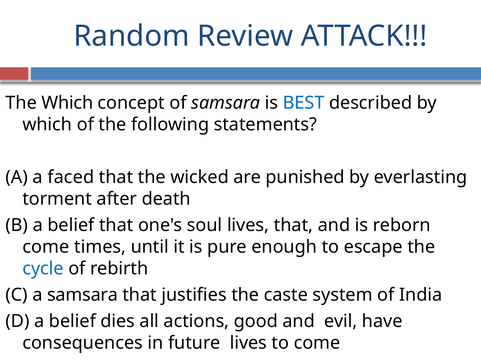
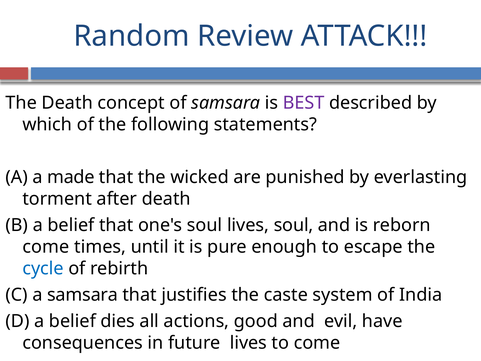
The Which: Which -> Death (67, 103)
BEST colour: blue -> purple (304, 103)
faced: faced -> made (71, 177)
lives that: that -> soul (294, 225)
